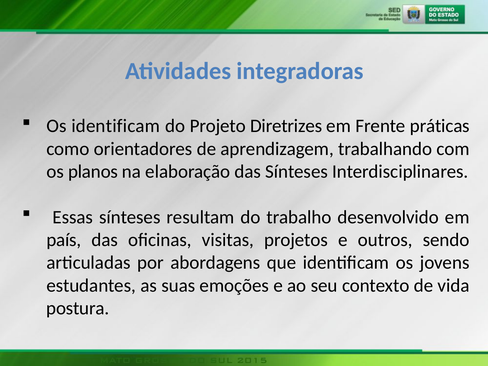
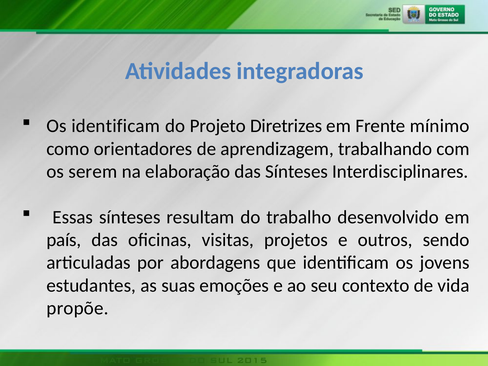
práticas: práticas -> mínimo (440, 126)
planos: planos -> serem (93, 172)
postura: postura -> propõe (78, 308)
